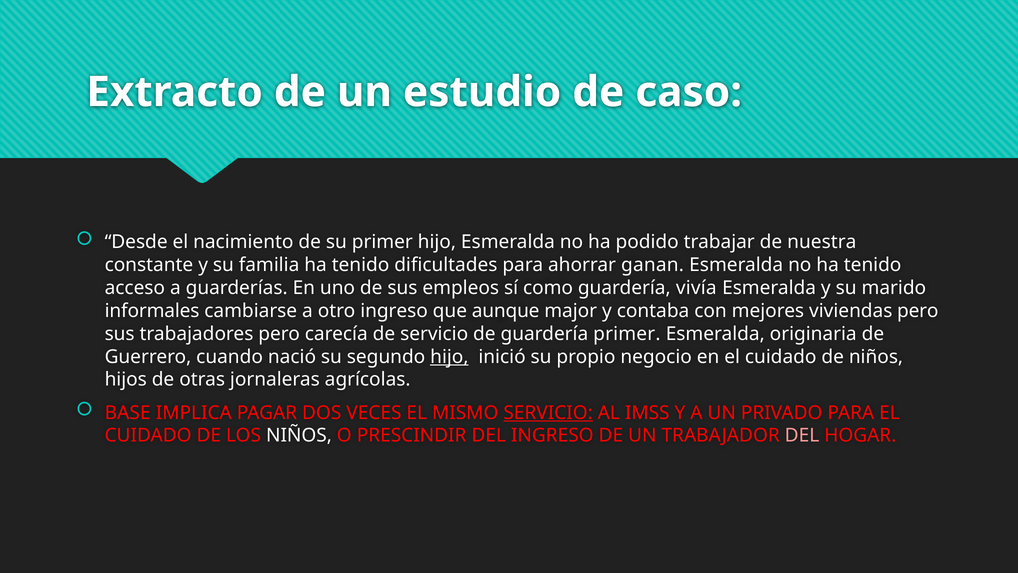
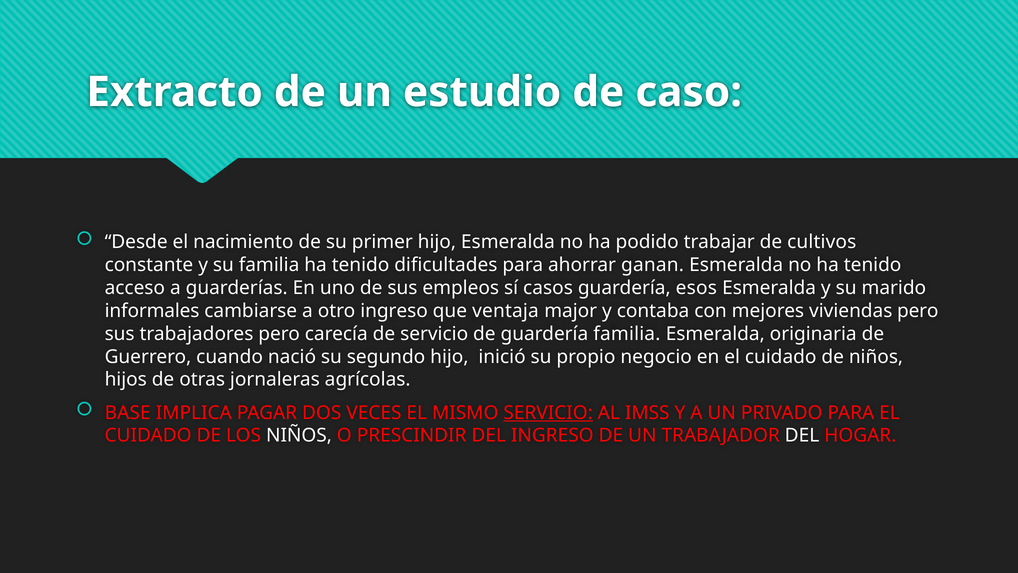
nuestra: nuestra -> cultivos (822, 242)
como: como -> casos (548, 288)
vivía: vivía -> esos (696, 288)
aunque: aunque -> ventaja (505, 311)
guardería primer: primer -> familia (627, 334)
hijo underline: present -> none (449, 356)
DEL colour: pink -> white (802, 435)
